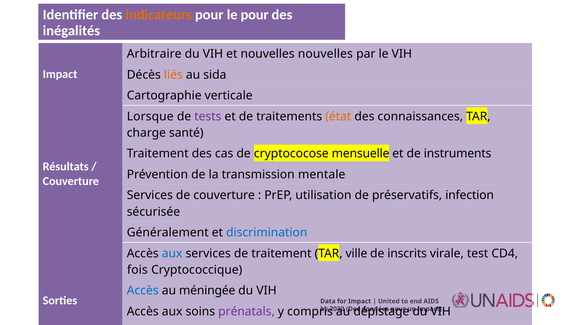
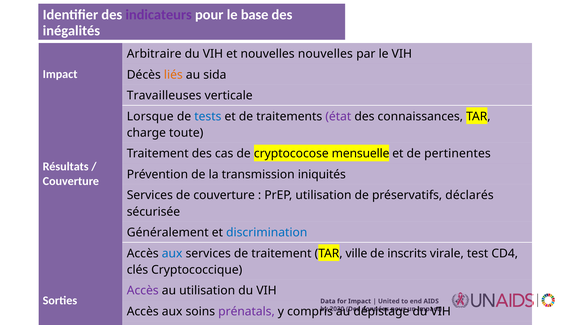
indicateurs colour: orange -> purple (159, 15)
le pour: pour -> base (255, 15)
Cartographie: Cartographie -> Travailleuses (164, 96)
tests colour: purple -> blue (208, 117)
état colour: orange -> purple (338, 117)
santé: santé -> toute (186, 133)
instruments: instruments -> pertinentes (457, 154)
mentale: mentale -> iniquités (322, 175)
infection: infection -> déclarés (469, 196)
fois: fois -> clés (137, 270)
Accès colour: blue -> purple (143, 291)
au méningée: méningée -> utilisation (207, 291)
